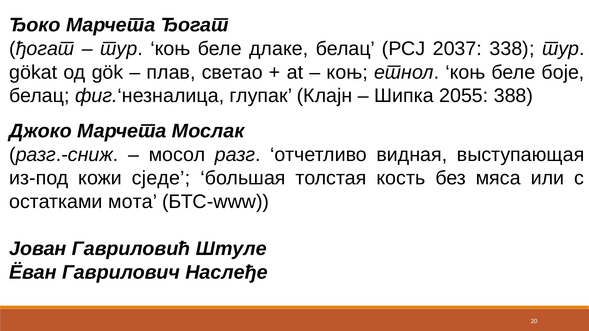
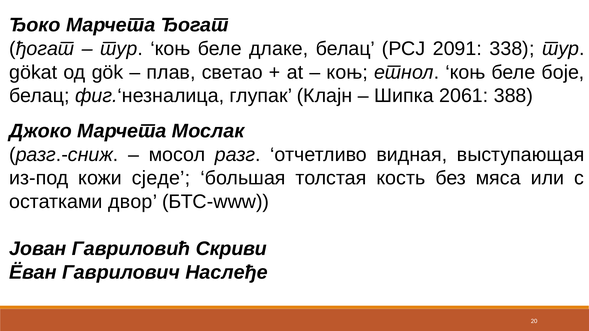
2037: 2037 -> 2091 (457, 49)
2055: 2055 -> 2061 (464, 96)
мота: мота -> двор (133, 202)
Штуле: Штуле -> Скриви (231, 249)
